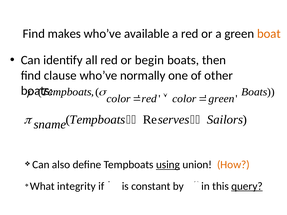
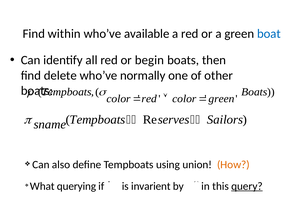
makes: makes -> within (64, 34)
boat colour: orange -> blue (269, 34)
clause: clause -> delete (60, 76)
using underline: present -> none (168, 165)
integrity: integrity -> querying (77, 186)
constant: constant -> invarient (151, 186)
